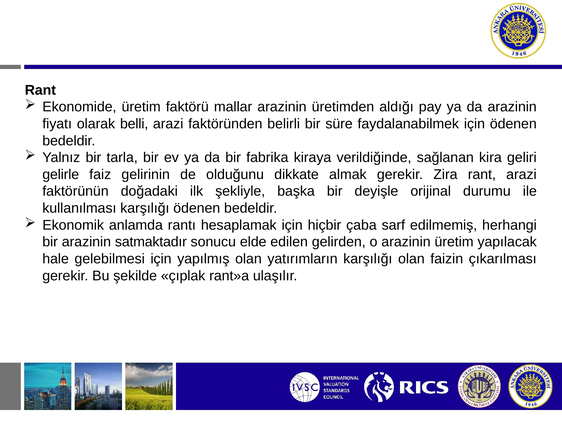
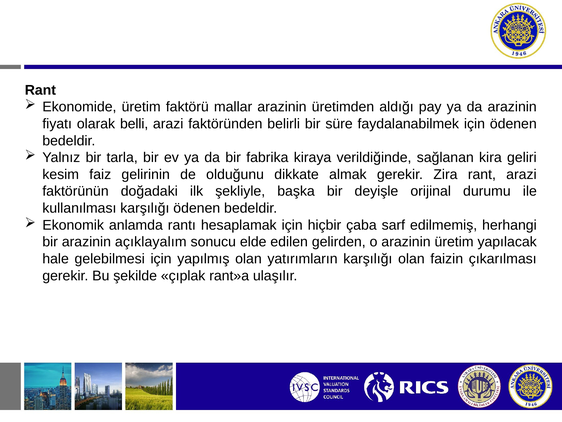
gelirle: gelirle -> kesim (61, 174)
satmaktadır: satmaktadır -> açıklayalım (151, 242)
